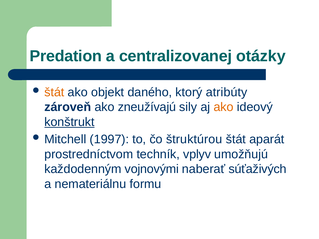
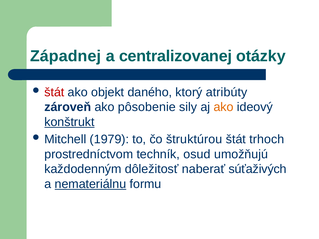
Predation: Predation -> Západnej (66, 56)
štát colour: orange -> red (54, 92)
zneužívajú: zneužívajú -> pôsobenie (147, 107)
1997: 1997 -> 1979 (109, 139)
aparát: aparát -> trhoch (267, 139)
vplyv: vplyv -> osud (197, 154)
vojnovými: vojnovými -> dôležitosť (152, 169)
nemateriálnu underline: none -> present (90, 184)
